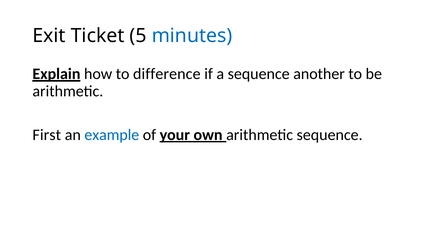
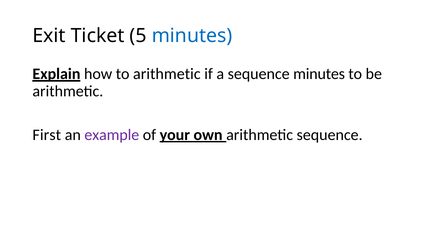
to difference: difference -> arithmetic (167, 74)
sequence another: another -> minutes (319, 74)
example colour: blue -> purple (112, 135)
